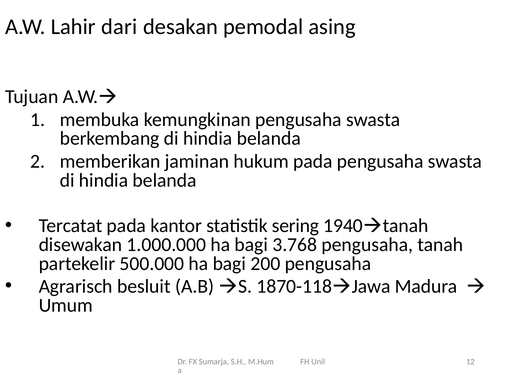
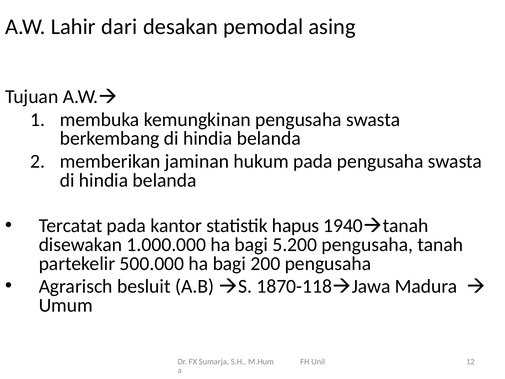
sering: sering -> hapus (296, 226)
3.768: 3.768 -> 5.200 (295, 245)
